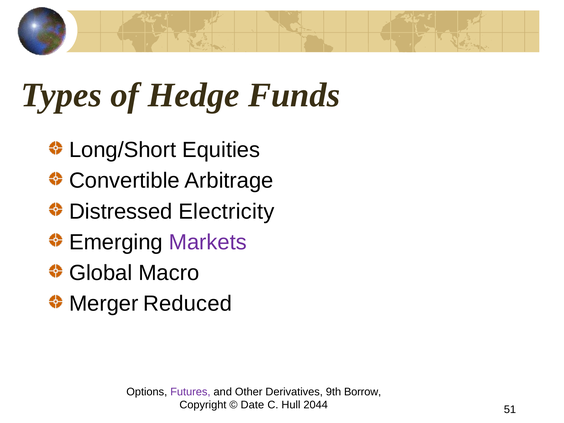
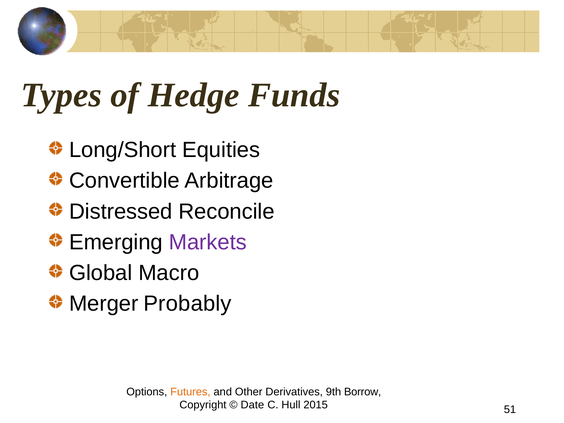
Electricity: Electricity -> Reconcile (227, 211)
Reduced: Reduced -> Probably (188, 304)
Futures colour: purple -> orange (190, 392)
2044: 2044 -> 2015 (316, 405)
